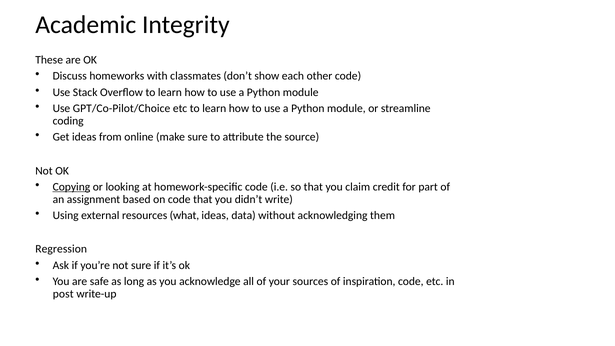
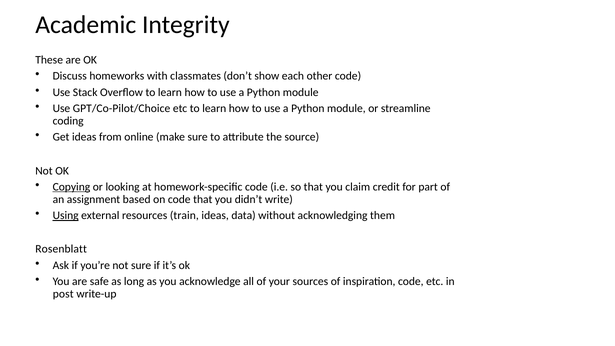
Using underline: none -> present (66, 215)
what: what -> train (184, 215)
Regression: Regression -> Rosenblatt (61, 249)
